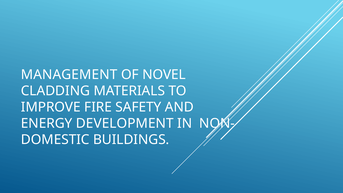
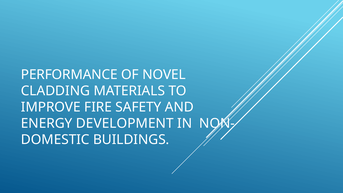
MANAGEMENT: MANAGEMENT -> PERFORMANCE (69, 75)
